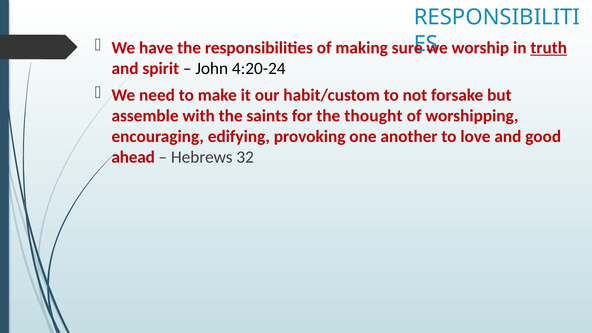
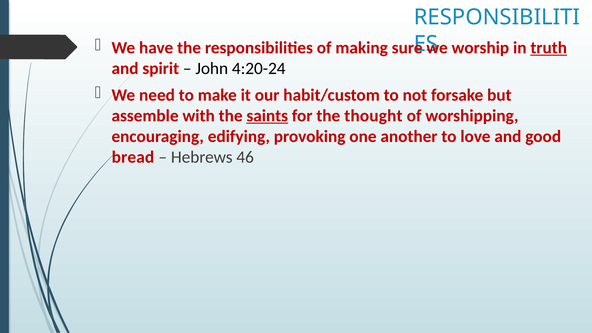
saints underline: none -> present (267, 116)
ahead: ahead -> bread (133, 157)
32: 32 -> 46 (245, 157)
